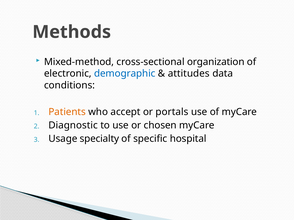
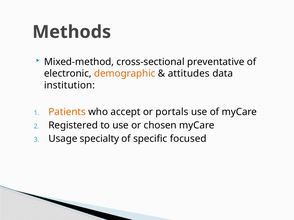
organization: organization -> preventative (216, 62)
demographic colour: blue -> orange (125, 74)
conditions: conditions -> institution (69, 85)
Diagnostic: Diagnostic -> Registered (73, 126)
hospital: hospital -> focused (188, 139)
